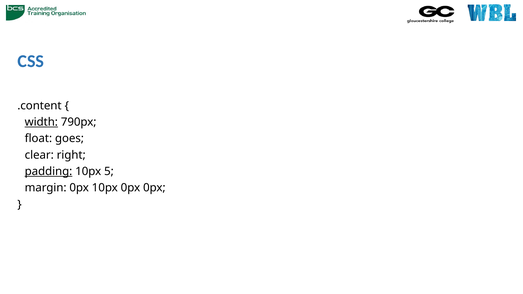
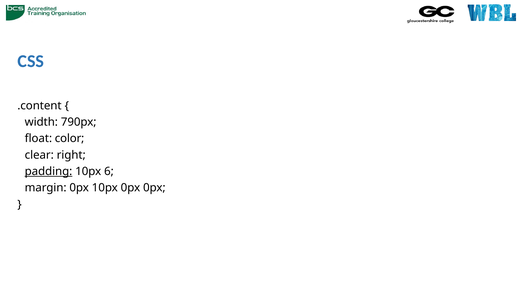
width underline: present -> none (41, 122)
goes: goes -> color (70, 139)
5: 5 -> 6 (109, 172)
